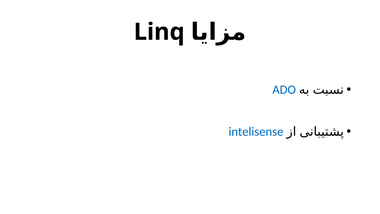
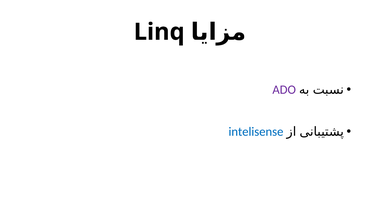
ADO colour: blue -> purple (284, 90)
